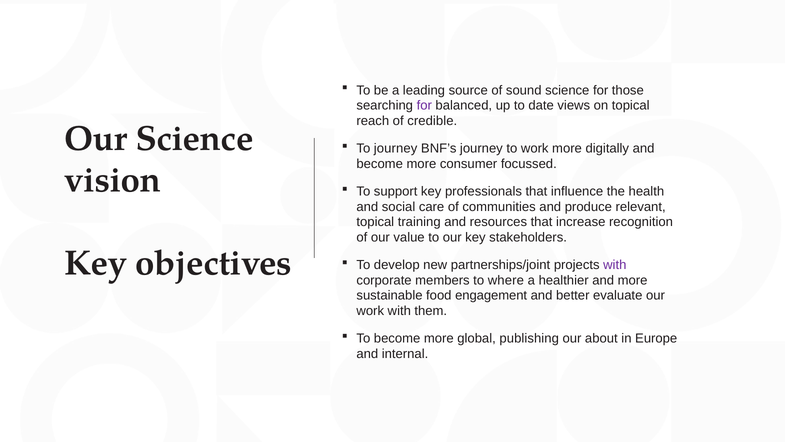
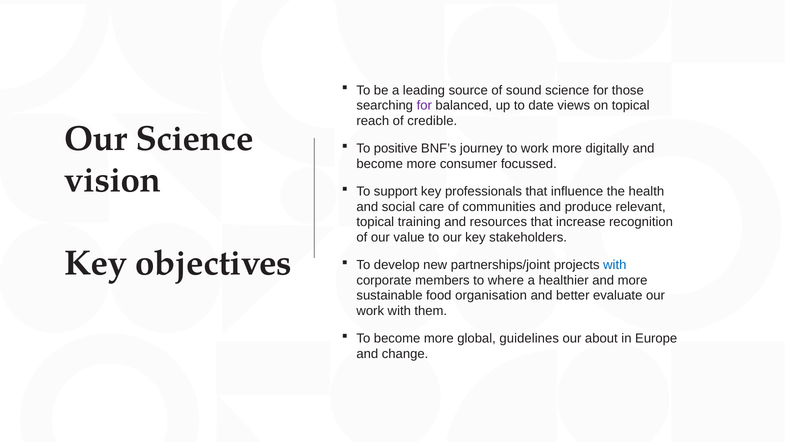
To journey: journey -> positive (396, 149)
with colour: purple -> blue (615, 265)
engagement: engagement -> organisation (491, 296)
publishing: publishing -> guidelines (529, 339)
internal: internal -> change (405, 354)
